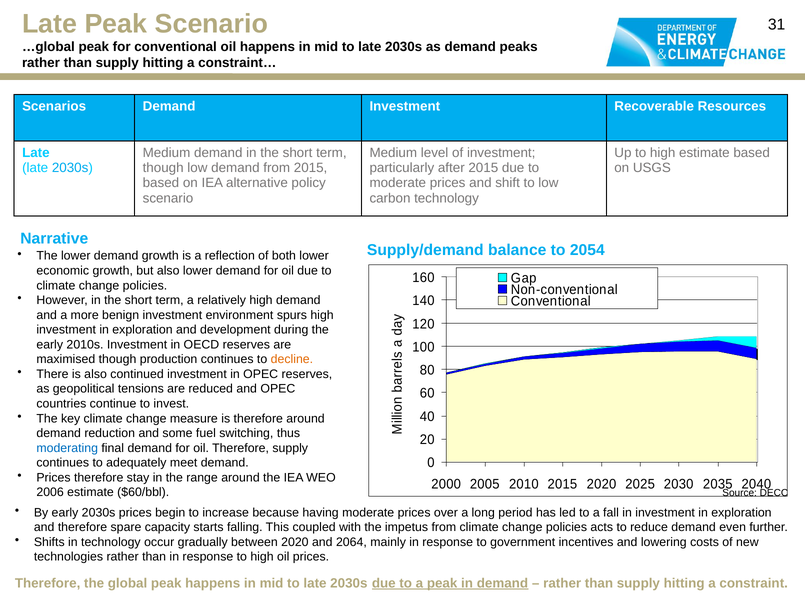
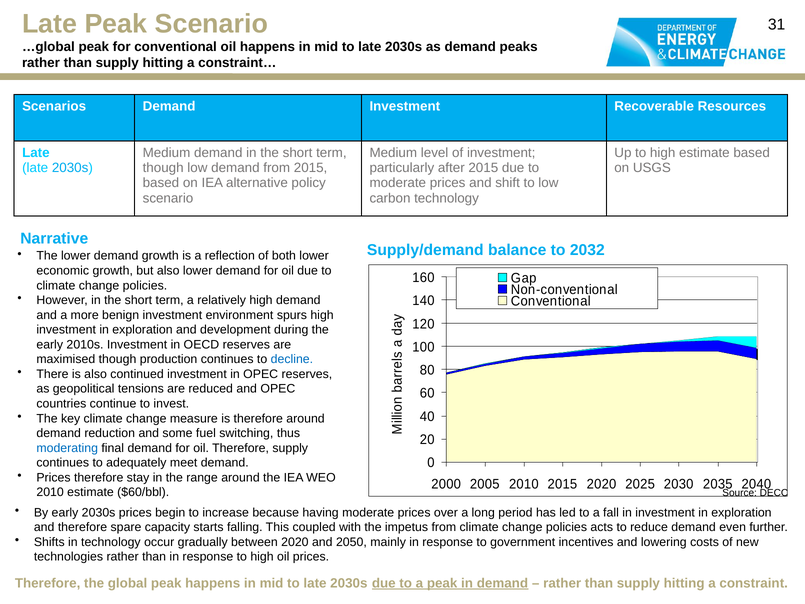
2054: 2054 -> 2032 (587, 250)
decline colour: orange -> blue (292, 359)
2006: 2006 -> 2010 (50, 492)
2064: 2064 -> 2050 (351, 542)
